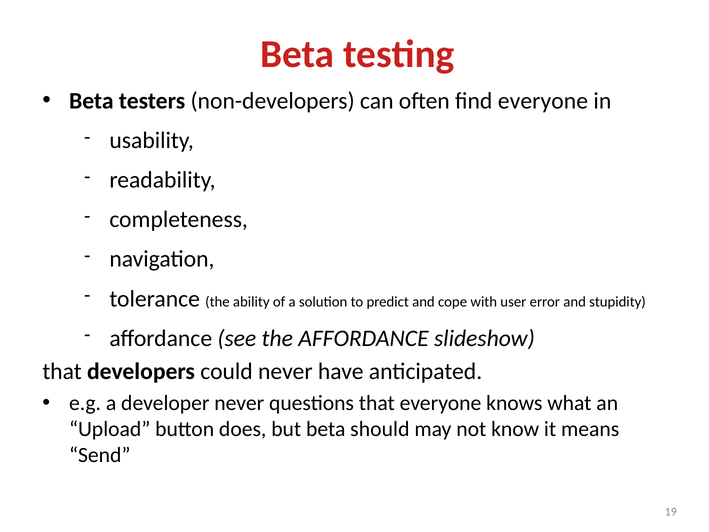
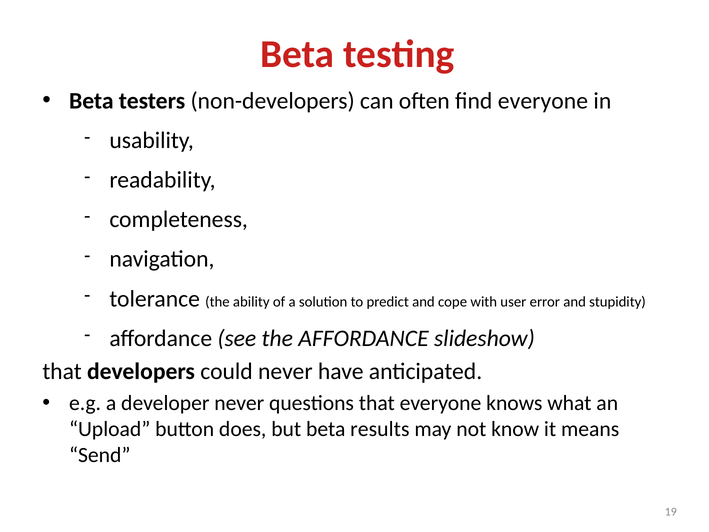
should: should -> results (380, 429)
